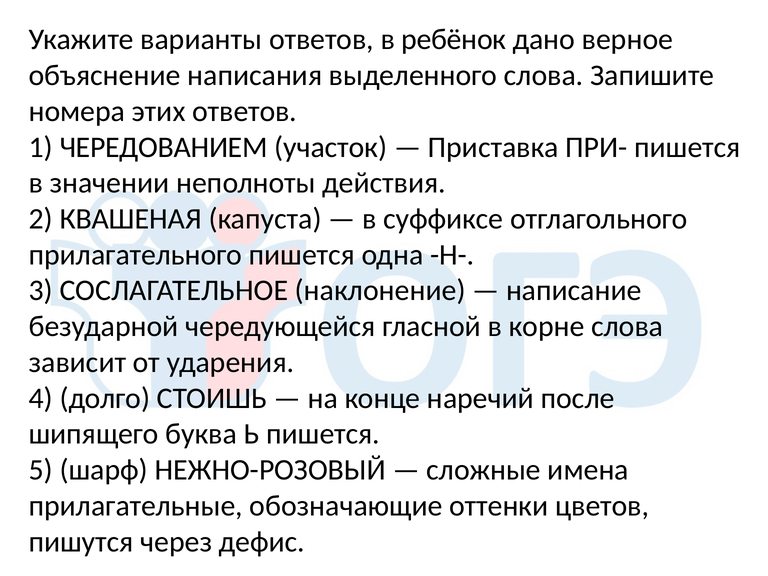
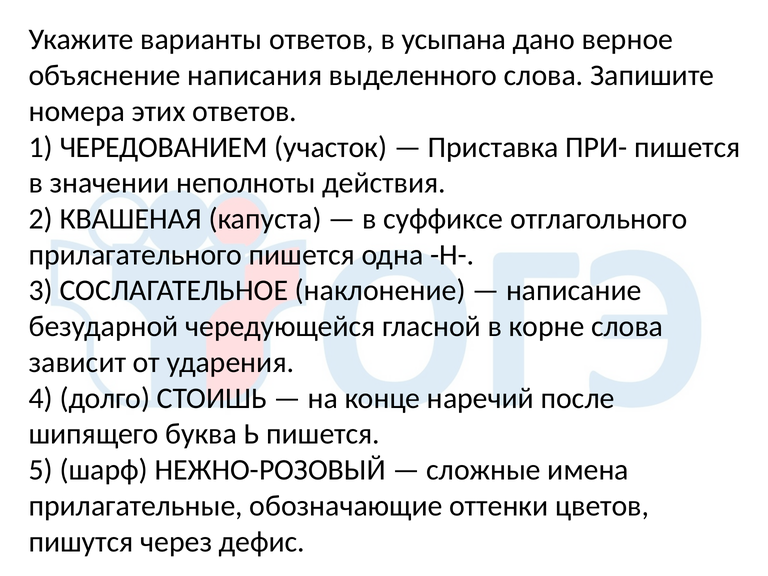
ребёнок: ребёнок -> усыпана (454, 40)
